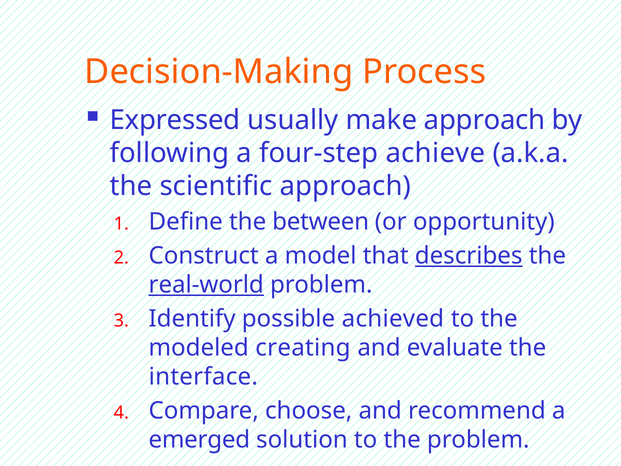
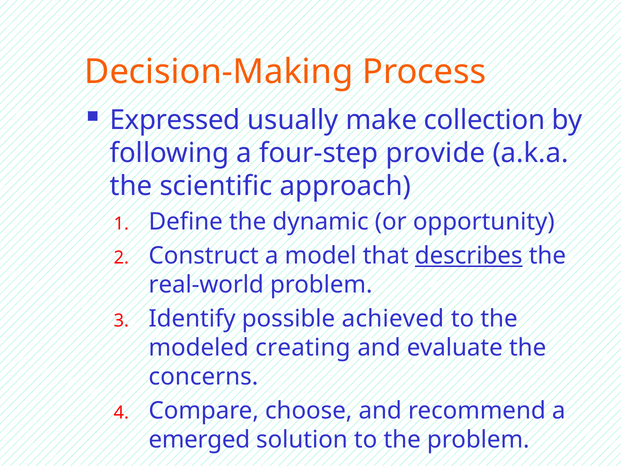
make approach: approach -> collection (485, 120)
achieve: achieve -> provide (435, 153)
between: between -> dynamic (321, 222)
real-world underline: present -> none (206, 285)
interface: interface -> concerns (203, 377)
